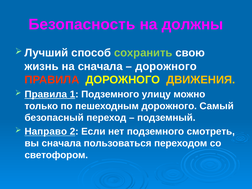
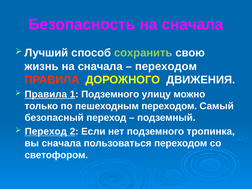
Безопасность на должны: должны -> сначала (193, 24)
дорожного: дорожного -> переходом (166, 66)
ДВИЖЕНИЯ colour: yellow -> white (201, 80)
пешеходным дорожного: дорожного -> переходом (169, 106)
Направо: Направо -> Переход (46, 131)
смотреть: смотреть -> тропинка (211, 131)
